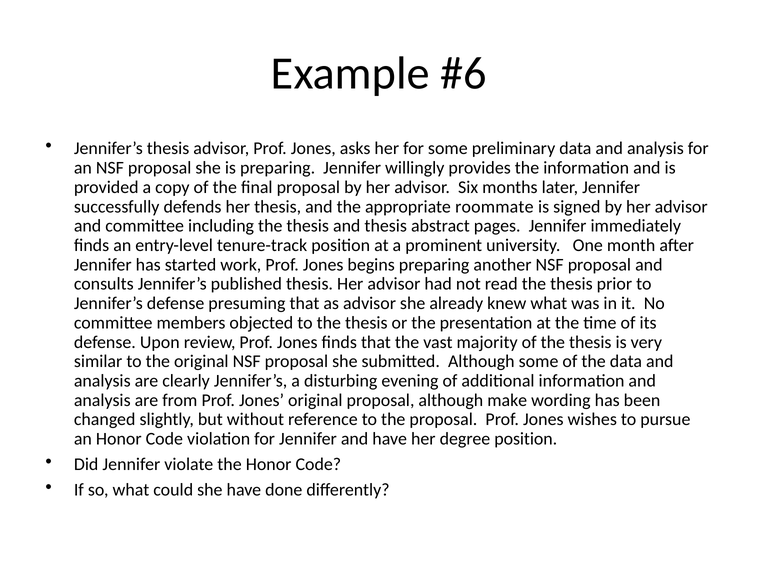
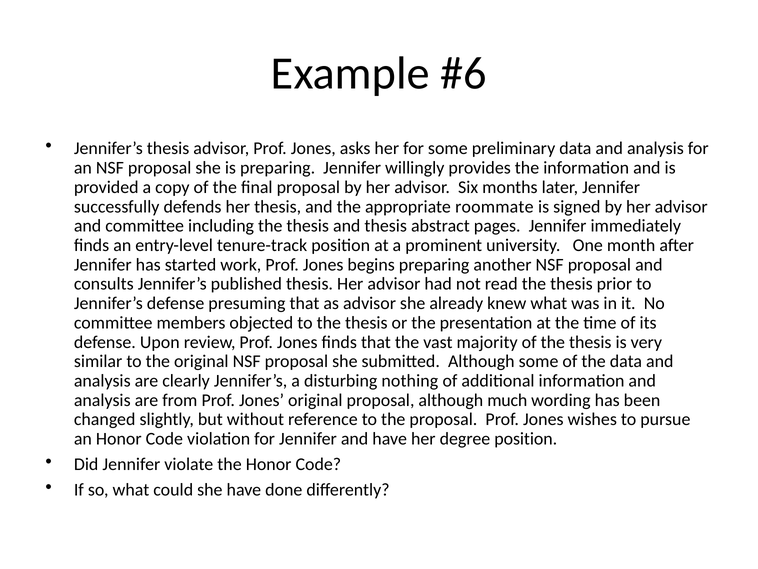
evening: evening -> nothing (410, 380)
make: make -> much (507, 400)
